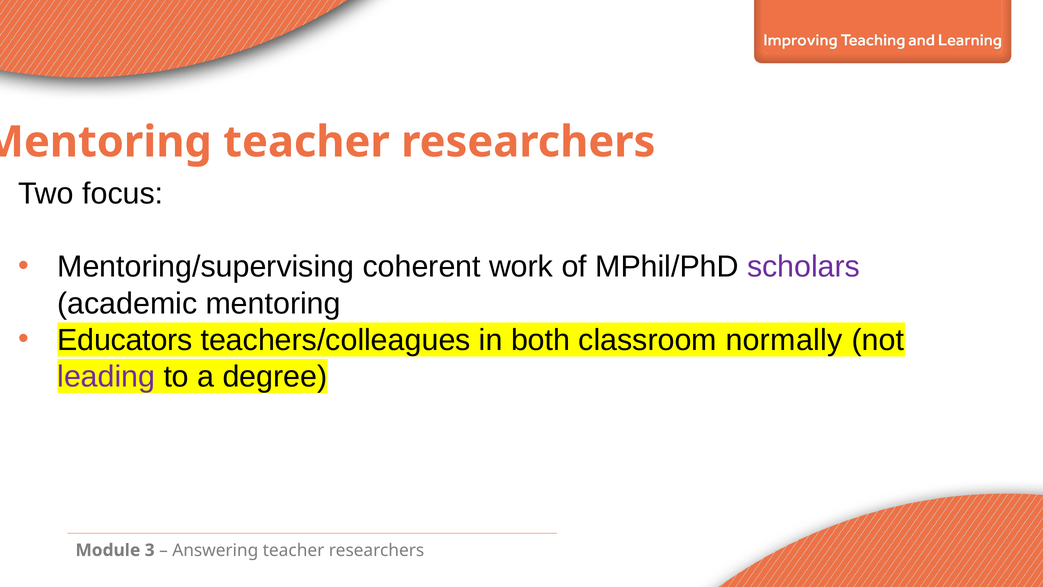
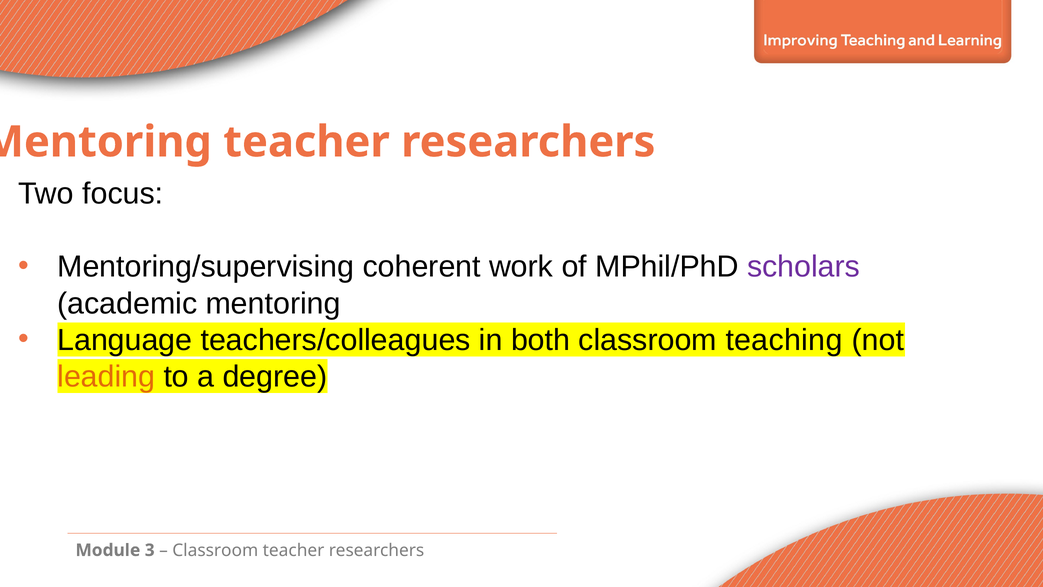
Educators: Educators -> Language (125, 340)
normally: normally -> teaching (784, 340)
leading colour: purple -> orange (106, 376)
Answering: Answering -> Classroom (215, 550)
